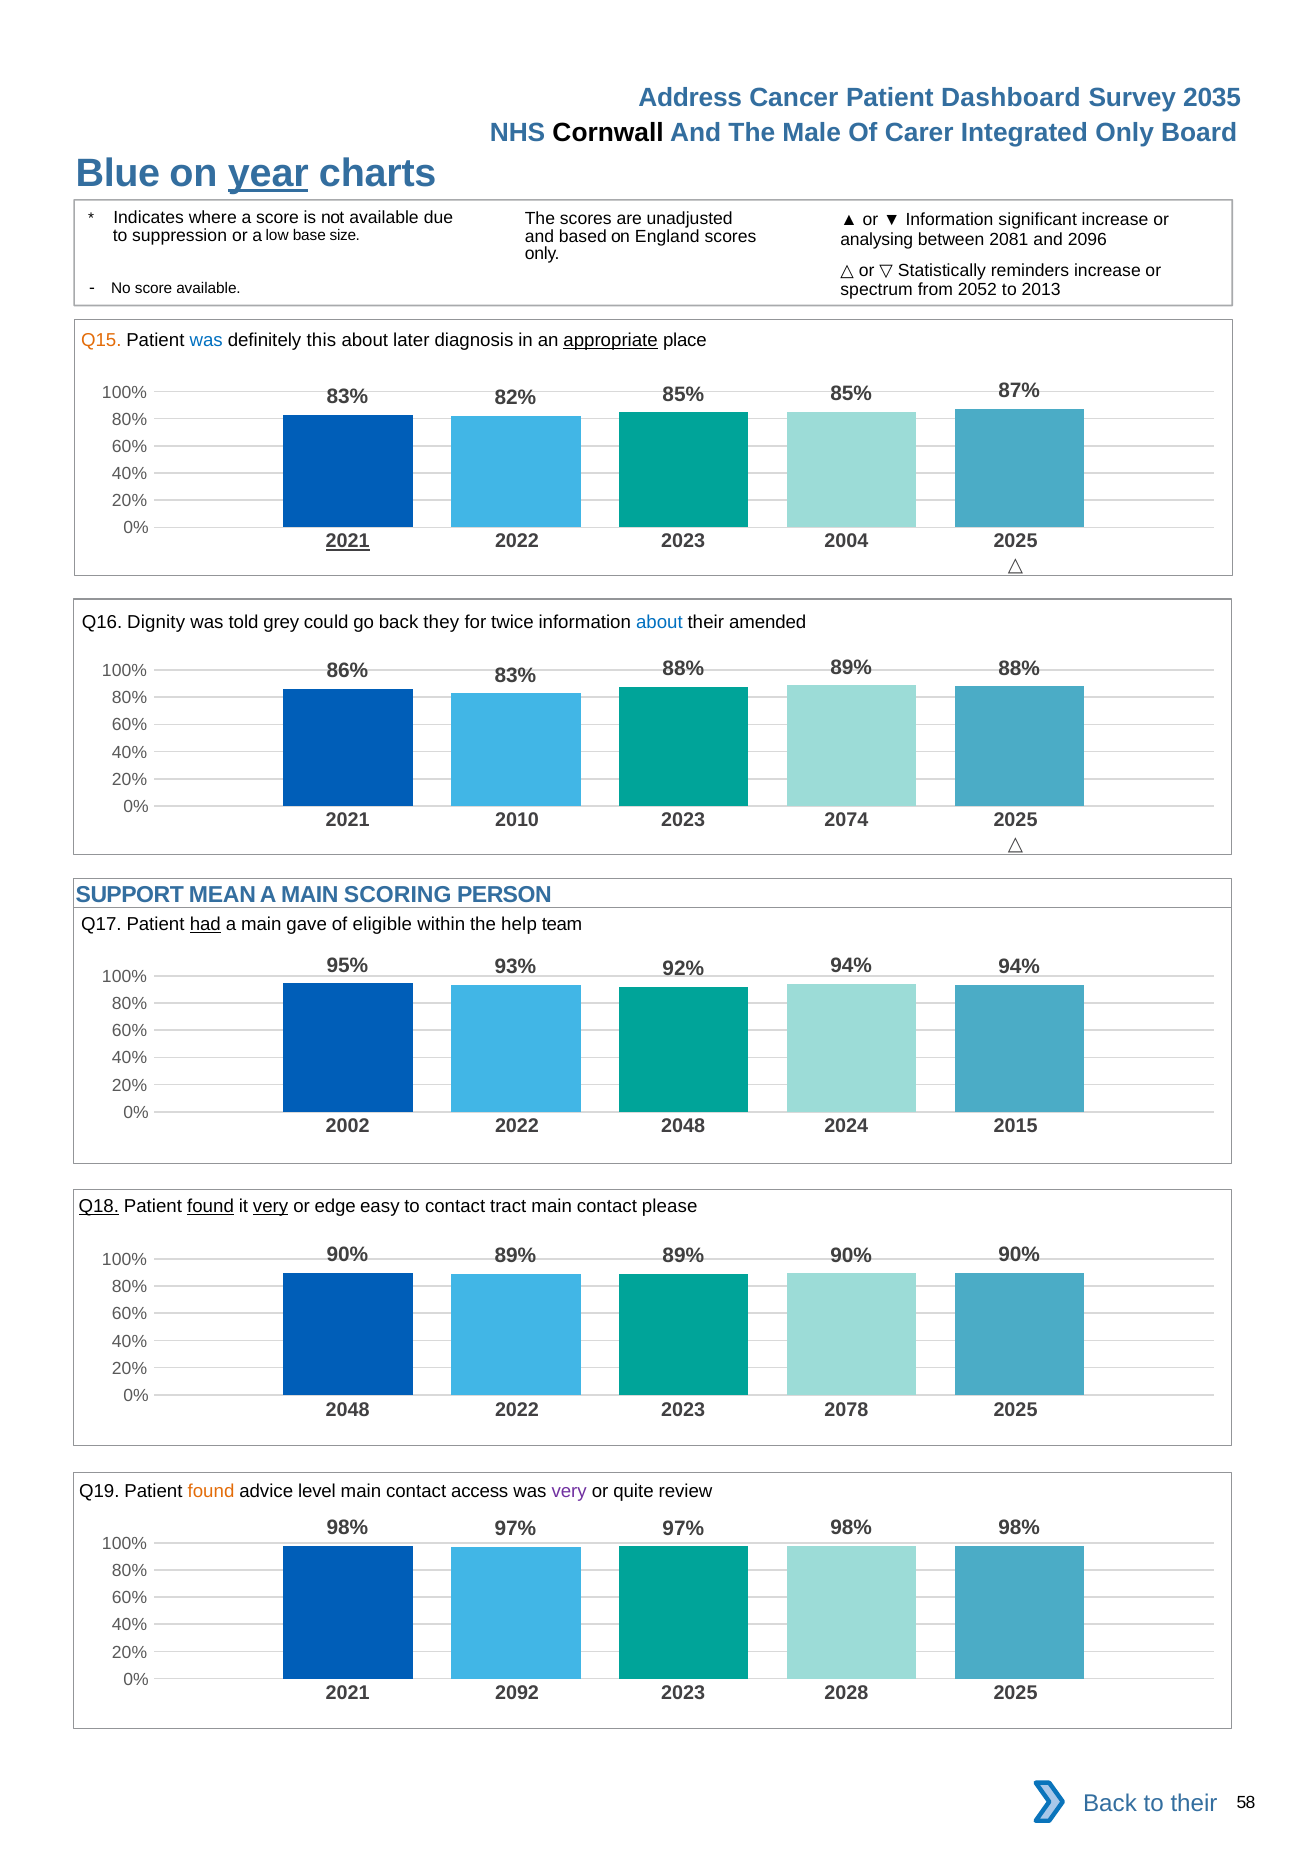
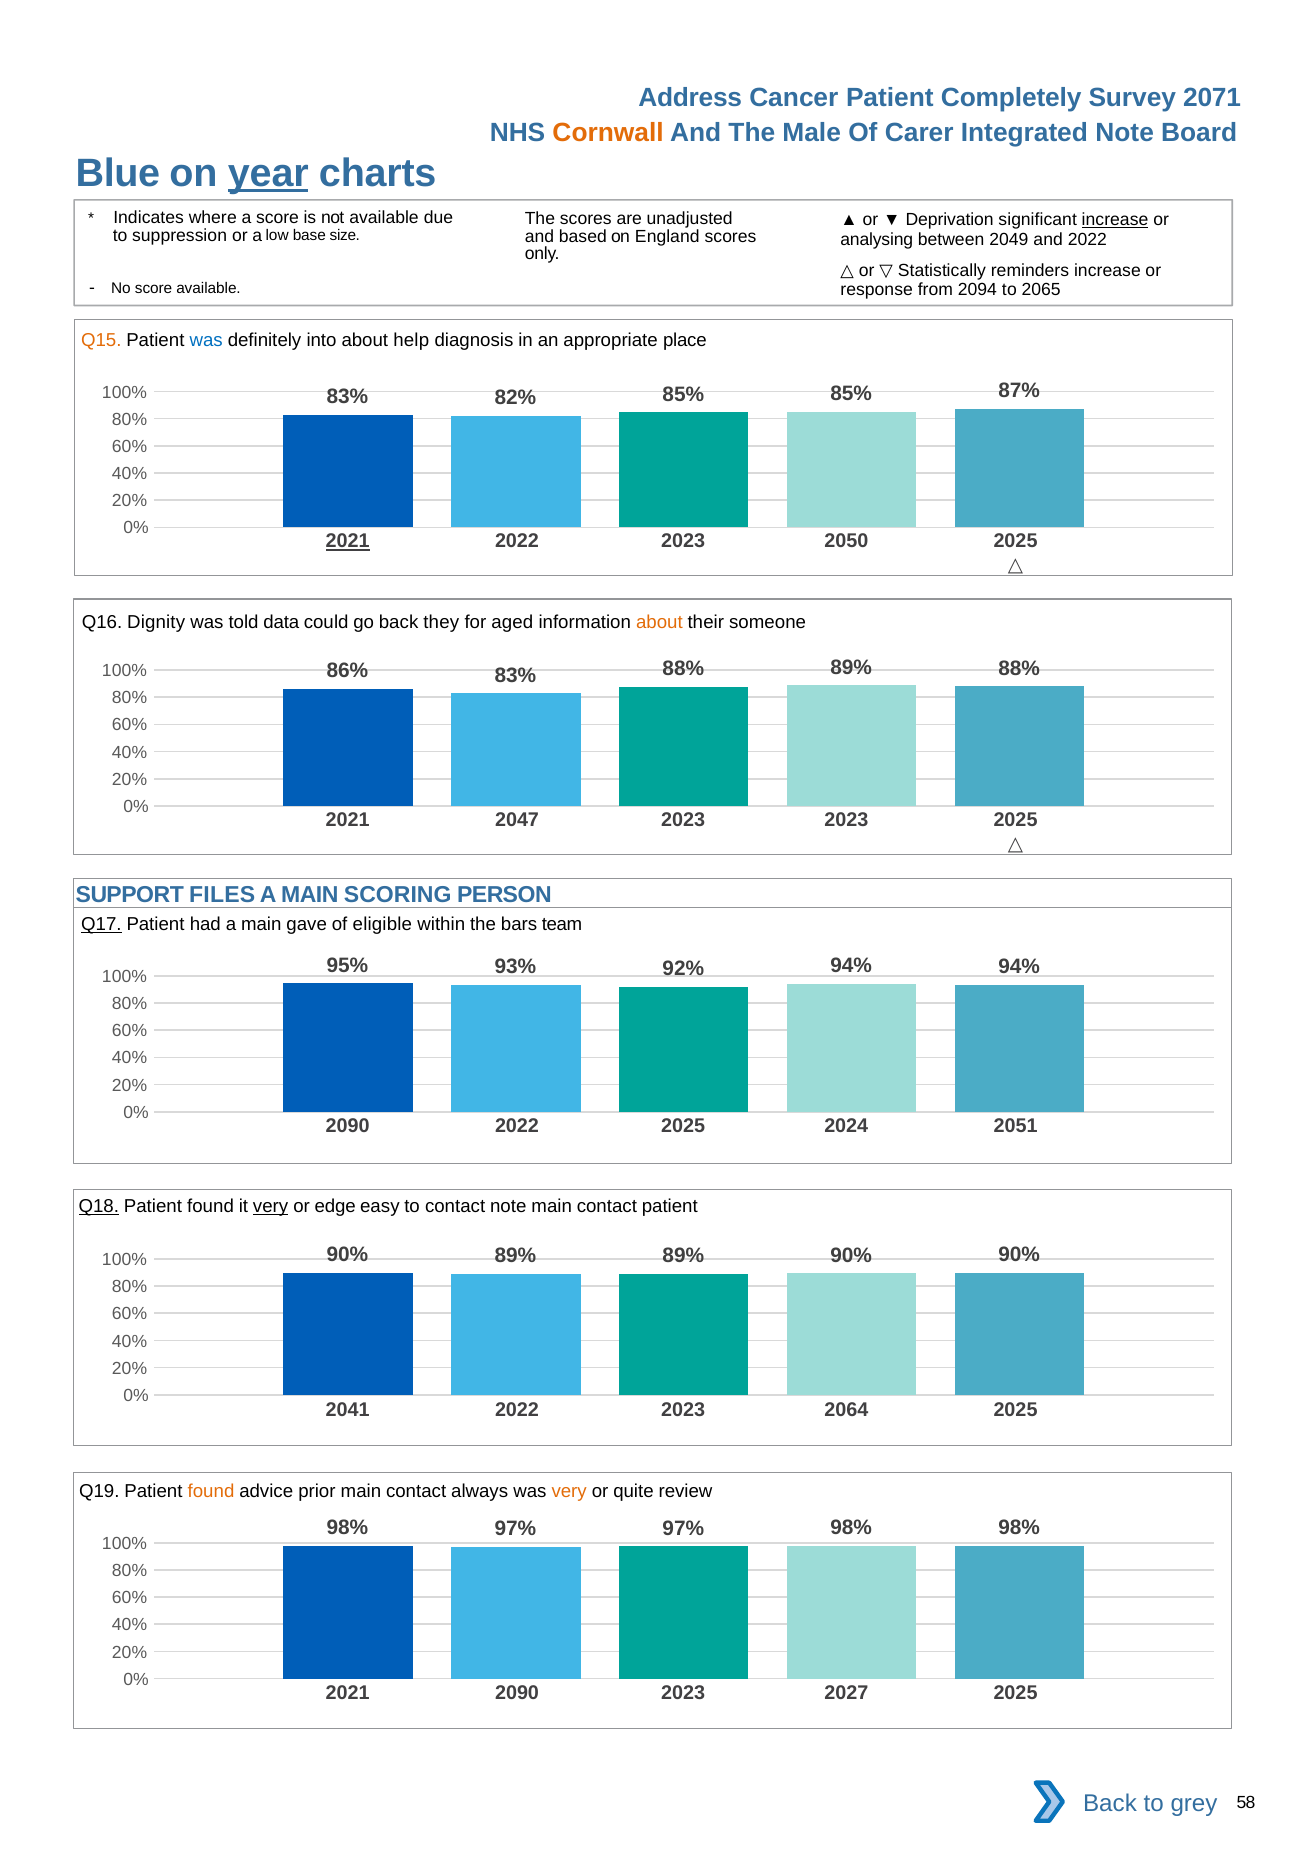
Dashboard: Dashboard -> Completely (1011, 97)
2035: 2035 -> 2071 (1212, 97)
Cornwall colour: black -> orange (608, 133)
Integrated Only: Only -> Note (1125, 133)
Information: Information -> Deprivation (950, 220)
increase underline: none -> present (1115, 220)
2081: 2081 -> 2049 (1009, 240)
and 2096: 2096 -> 2022 (1087, 240)
spectrum: spectrum -> response (877, 290)
2052: 2052 -> 2094 (977, 290)
2013: 2013 -> 2065 (1041, 290)
this: this -> into (322, 340)
later: later -> help (411, 340)
appropriate underline: present -> none (611, 340)
2004: 2004 -> 2050 (846, 542)
grey: grey -> data (281, 623)
twice: twice -> aged (512, 623)
about colour: blue -> orange (659, 623)
amended: amended -> someone (768, 623)
2010: 2010 -> 2047 (517, 820)
2023 2074: 2074 -> 2023 (846, 820)
MEAN: MEAN -> FILES (222, 895)
Q17 underline: none -> present (101, 925)
had underline: present -> none (205, 925)
help: help -> bars (519, 925)
2002: 2002 -> 2090 (348, 1126)
2022 2048: 2048 -> 2025 (683, 1126)
2015: 2015 -> 2051 (1016, 1126)
found underline: present -> none (211, 1207)
contact tract: tract -> note (508, 1207)
contact please: please -> patient (670, 1207)
2048: 2048 -> 2041 (348, 1411)
2078: 2078 -> 2064 (846, 1411)
level: level -> prior (317, 1492)
access: access -> always (480, 1492)
very colour: purple -> orange (569, 1492)
2021 2092: 2092 -> 2090 (517, 1694)
2028: 2028 -> 2027 (846, 1694)
to their: their -> grey (1194, 1804)
